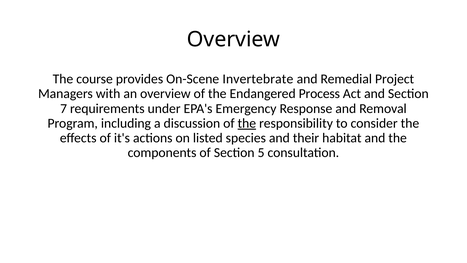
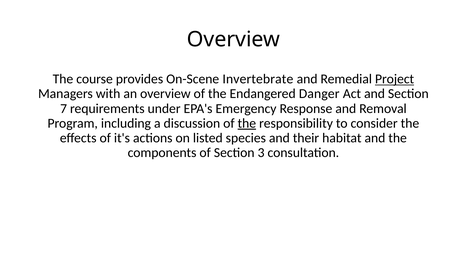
Project underline: none -> present (395, 79)
Process: Process -> Danger (319, 94)
5: 5 -> 3 (261, 153)
